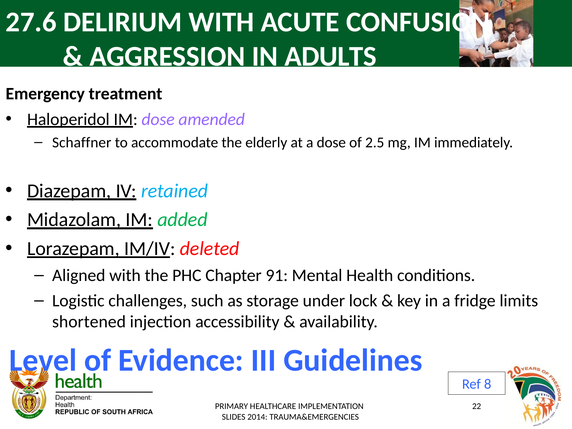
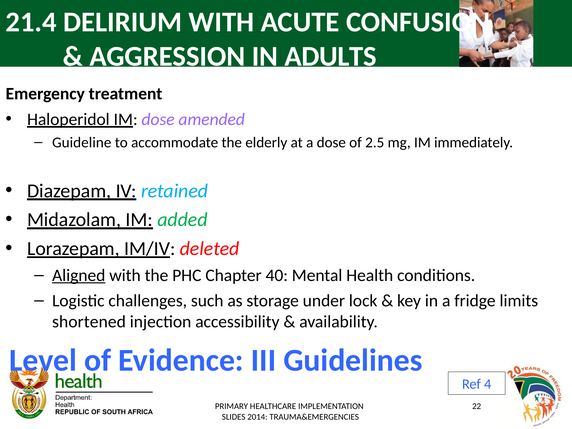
27.6: 27.6 -> 21.4 (31, 22)
Schaffner: Schaffner -> Guideline (82, 142)
Aligned underline: none -> present (79, 275)
91: 91 -> 40 (277, 275)
8: 8 -> 4 (488, 384)
